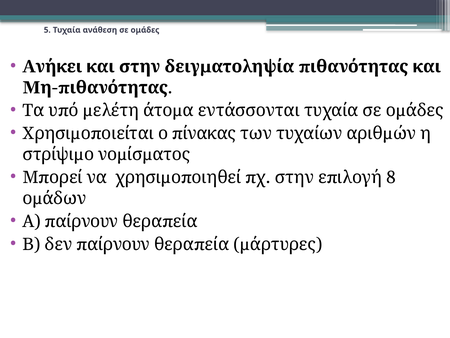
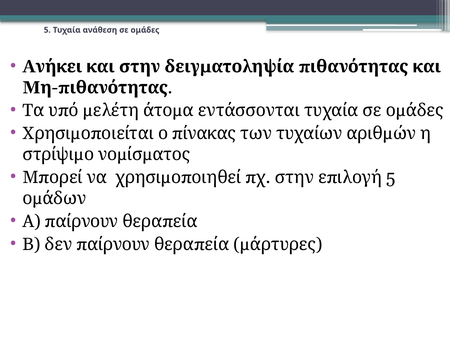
8: 8 -> 5 (391, 177)
